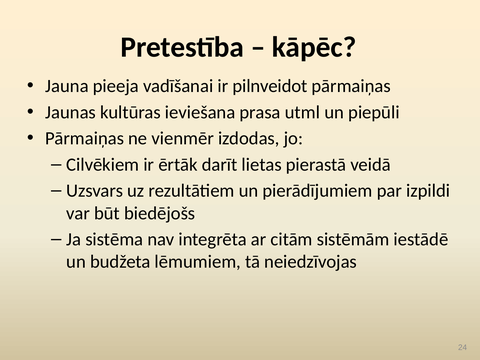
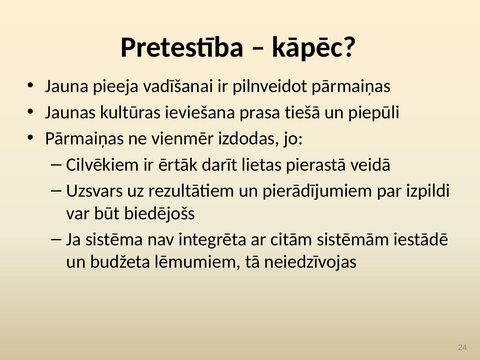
utml: utml -> tiešā (303, 112)
